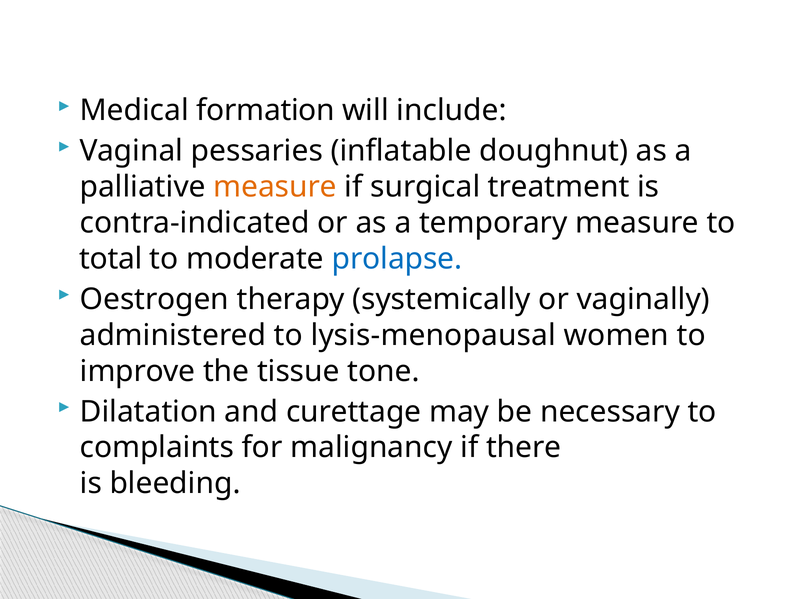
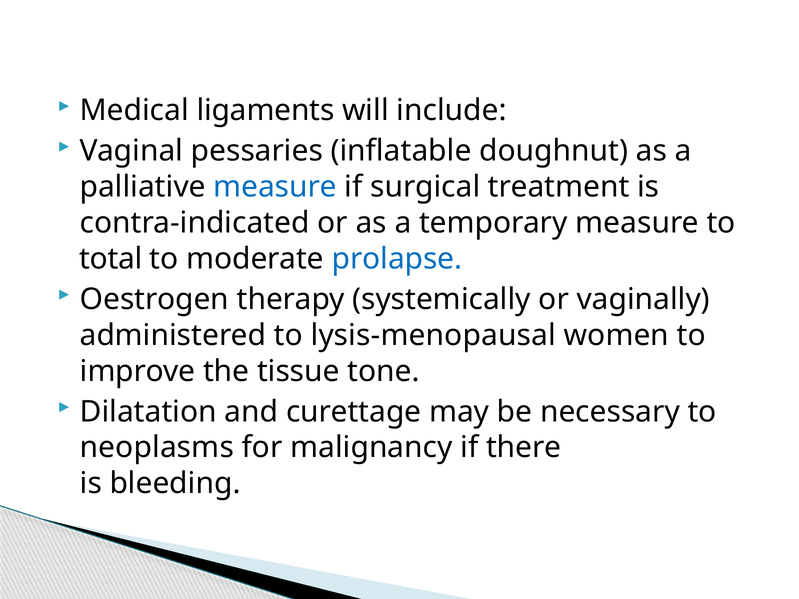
formation: formation -> ligaments (266, 111)
measure colour: orange -> blue (275, 187)
complaints: complaints -> neoplasms (157, 448)
